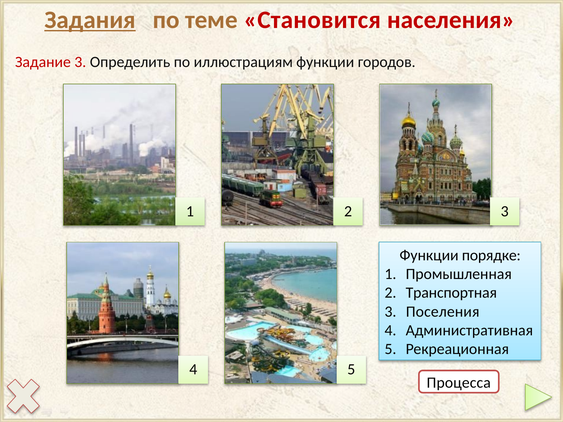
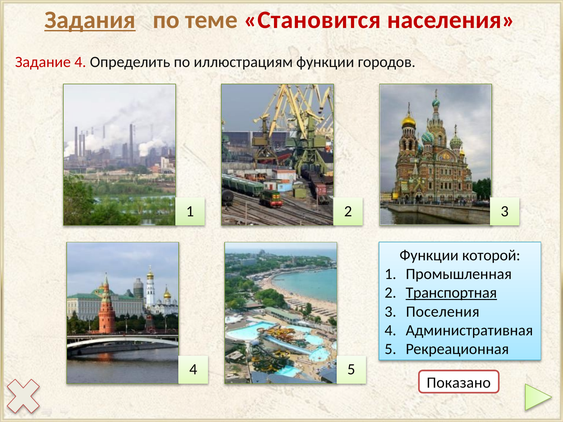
Задание 3: 3 -> 4 (80, 62)
порядке: порядке -> которой (491, 255)
Транспортная underline: none -> present (451, 293)
Процесса: Процесса -> Показано (459, 383)
